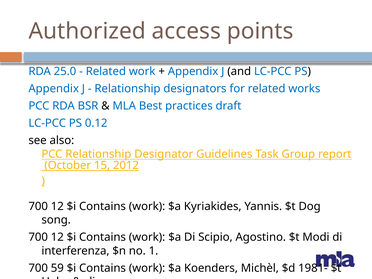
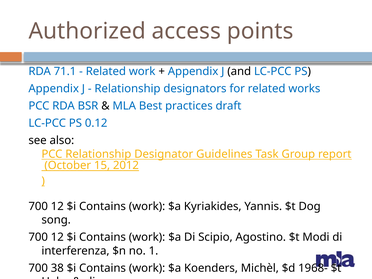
25.0: 25.0 -> 71.1 (65, 71)
59: 59 -> 38 (57, 268)
1981-: 1981- -> 1968- (313, 268)
